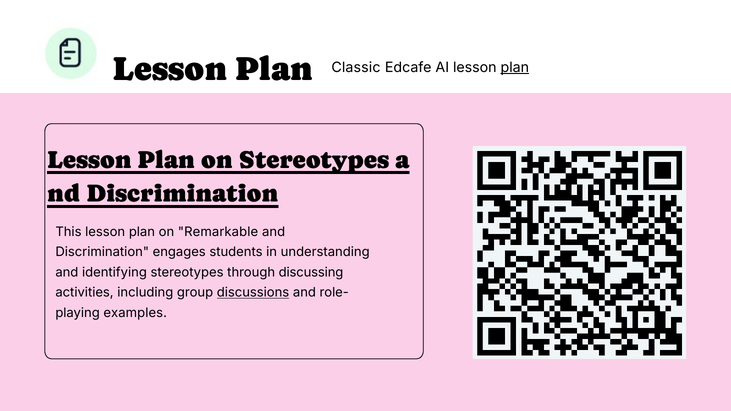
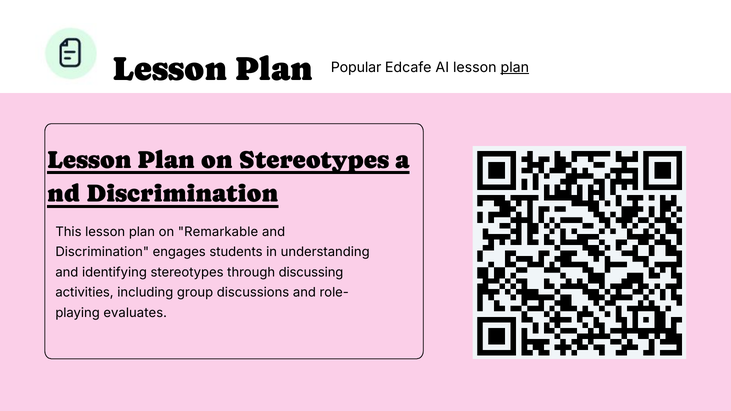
Classic: Classic -> Popular (356, 67)
discussions underline: present -> none (253, 293)
examples: examples -> evaluates (135, 313)
